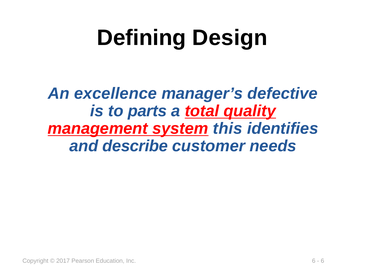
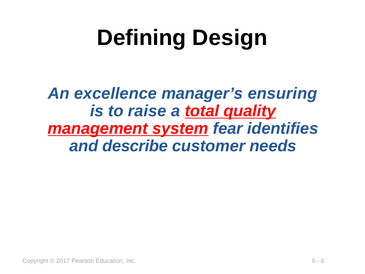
defective: defective -> ensuring (283, 93)
parts: parts -> raise (147, 111)
this: this -> fear (228, 128)
